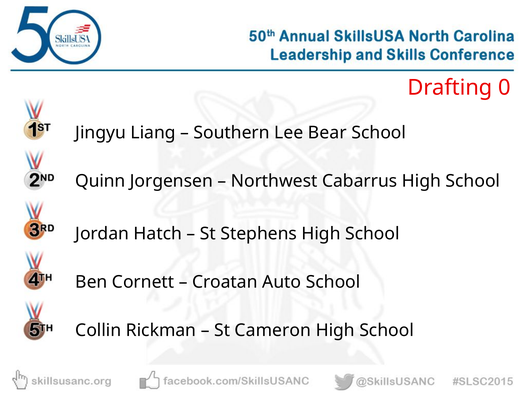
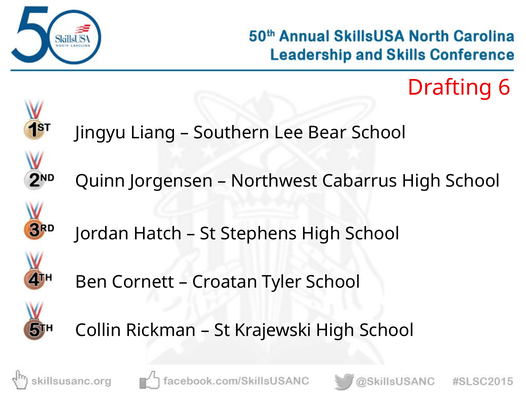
0: 0 -> 6 (504, 87)
Auto: Auto -> Tyler (282, 282)
Cameron: Cameron -> Krajewski (273, 330)
